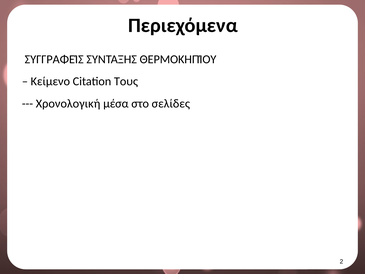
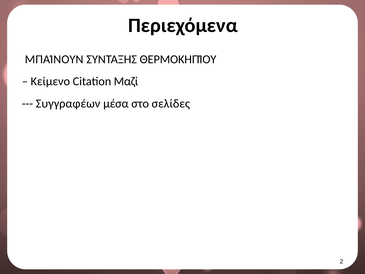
ΣΥΓΓΡΑΦΕΊΣ: ΣΥΓΓΡΑΦΕΊΣ -> ΜΠΑΊΝΟΥΝ (54, 59)
Τους: Τους -> Μαζί (126, 81)
Χρονολογική: Χρονολογική -> Συγγραφέων (68, 103)
